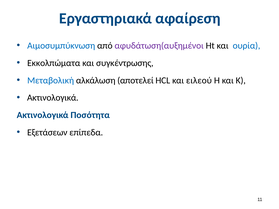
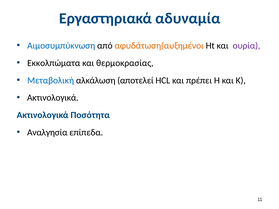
αφαίρεση: αφαίρεση -> αδυναμία (188, 19)
αφυδάτωση(αυξημένοι colour: purple -> orange (159, 46)
ουρία colour: blue -> purple (247, 46)
συγκέντρωσης: συγκέντρωσης -> θερμοκρασίας (125, 63)
ειλεού: ειλεού -> πρέπει (199, 80)
Εξετάσεων: Εξετάσεων -> Αναλγησία (47, 133)
